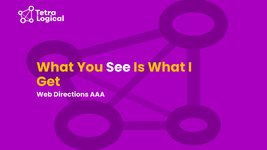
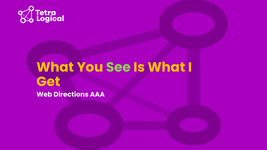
See colour: white -> light green (118, 67)
